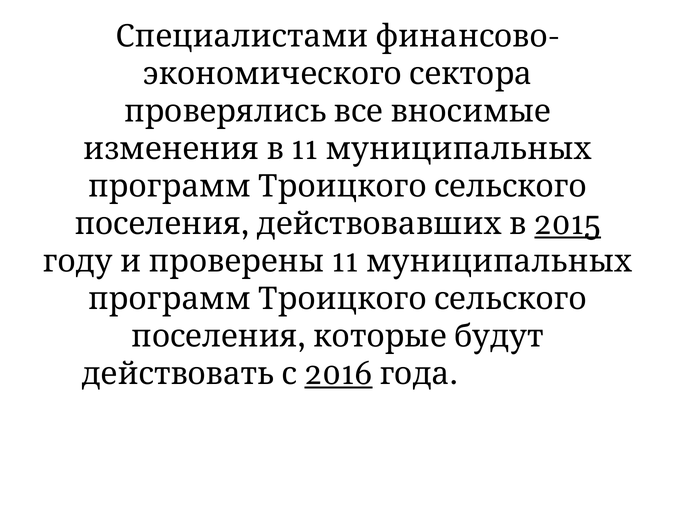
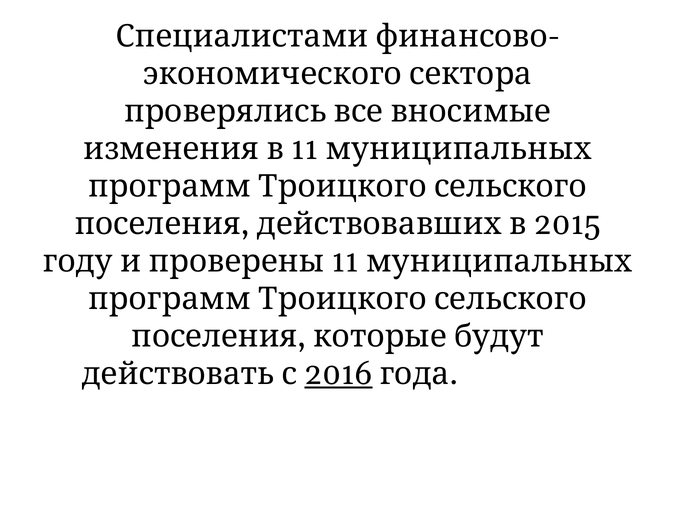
2015 underline: present -> none (568, 224)
